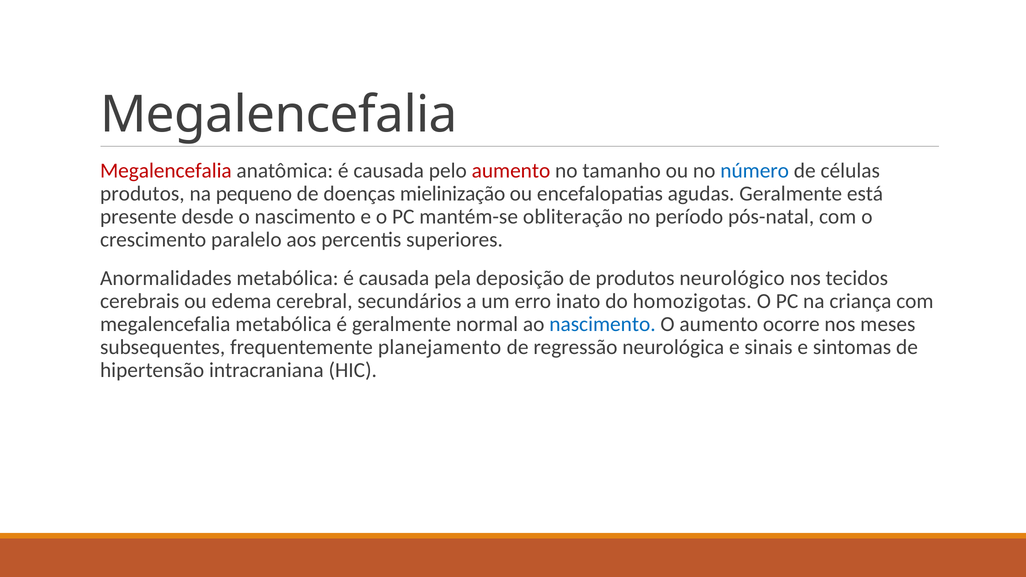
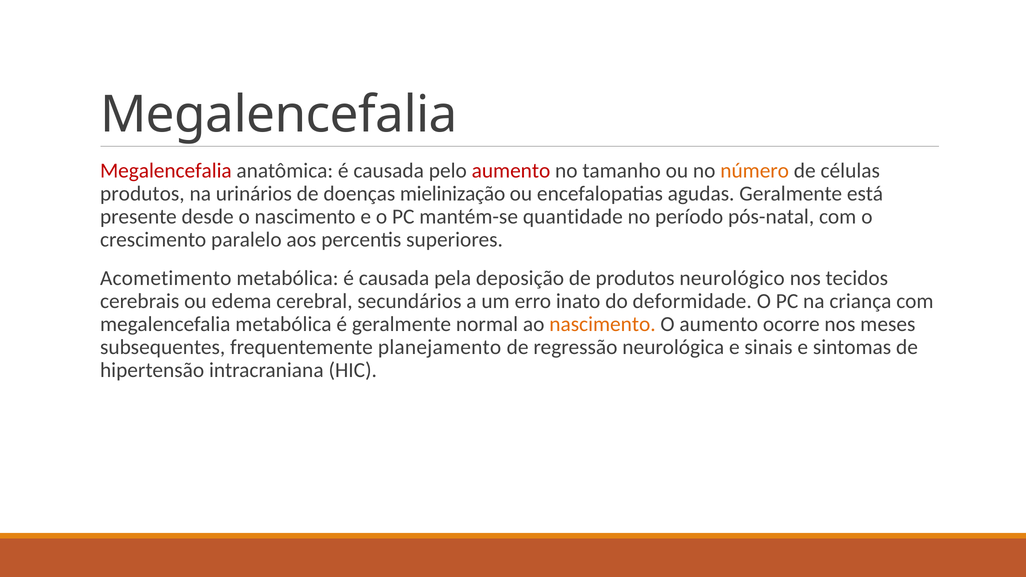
número colour: blue -> orange (755, 171)
pequeno: pequeno -> urinários (254, 194)
obliteração: obliteração -> quantidade (573, 217)
Anormalidades: Anormalidades -> Acometimento (166, 278)
homozigotas: homozigotas -> deformidade (692, 301)
nascimento colour: blue -> orange (602, 324)
